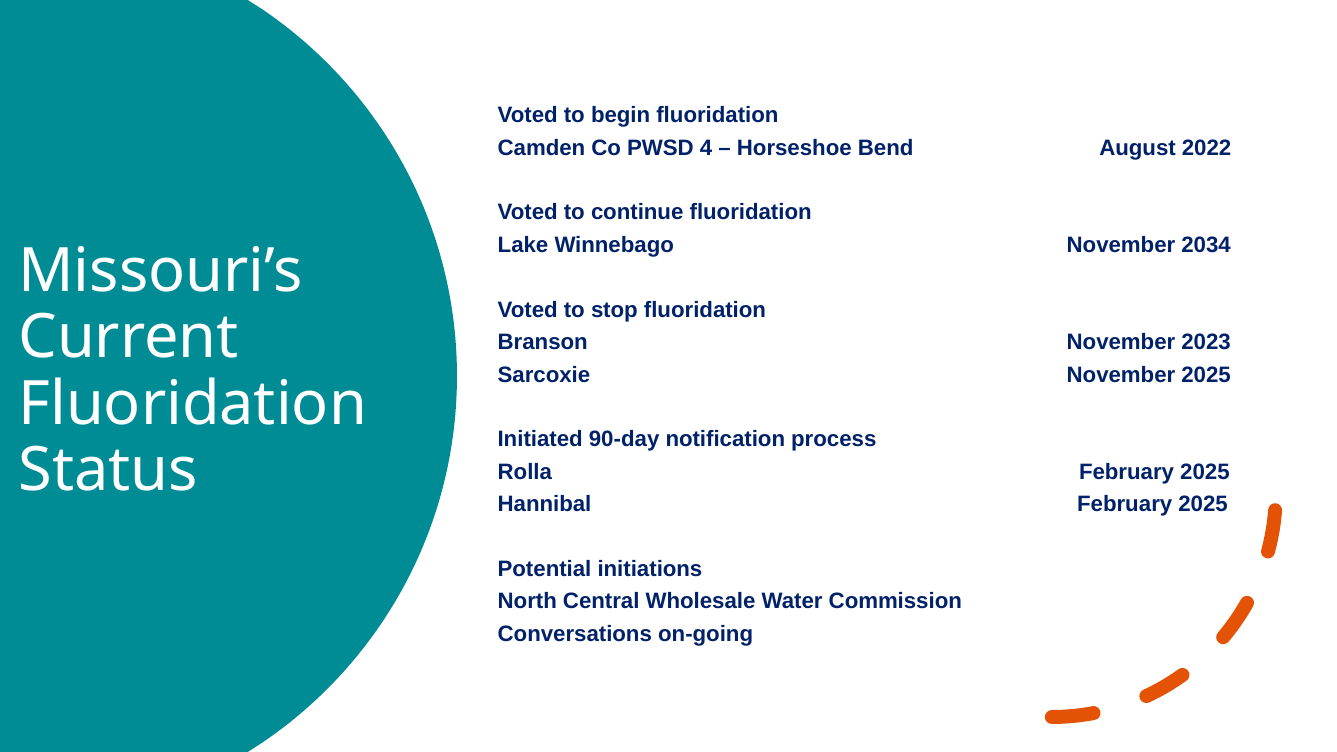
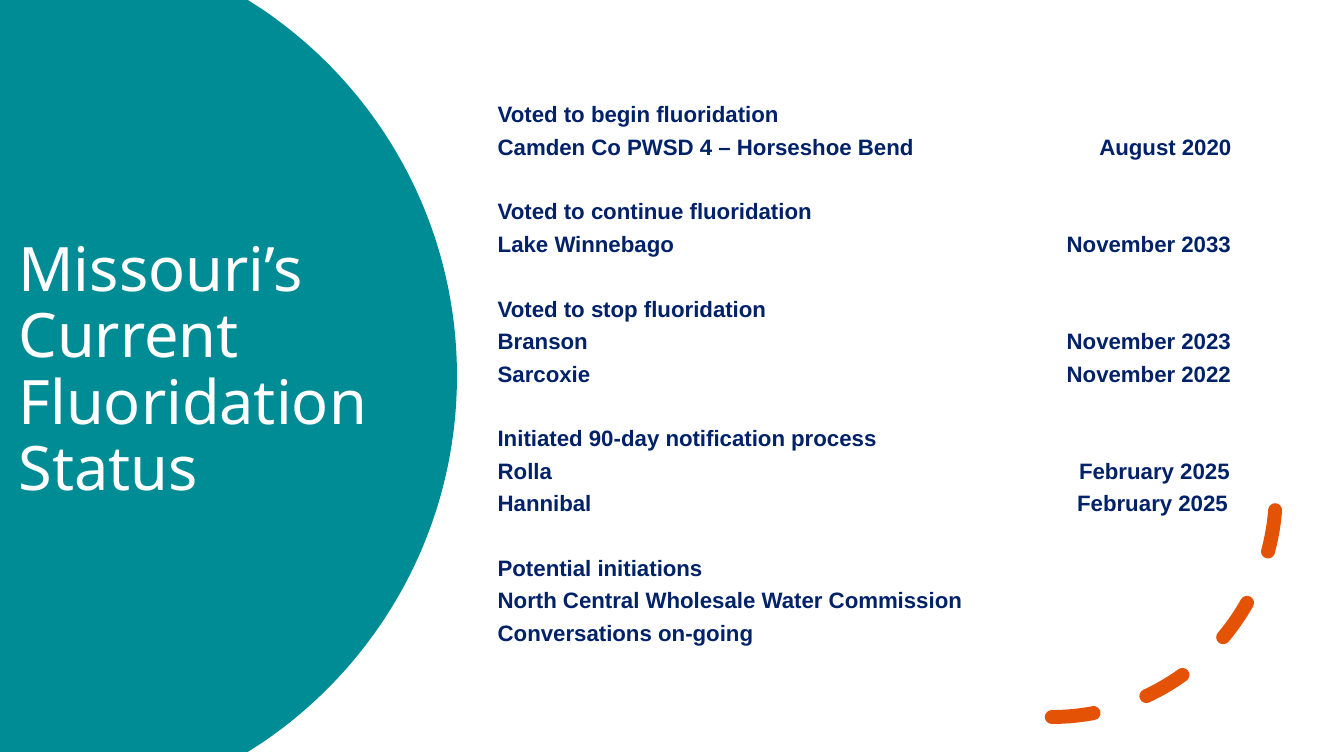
2022: 2022 -> 2020 (1207, 148)
2034: 2034 -> 2033 (1206, 245)
November 2025: 2025 -> 2022 (1206, 375)
